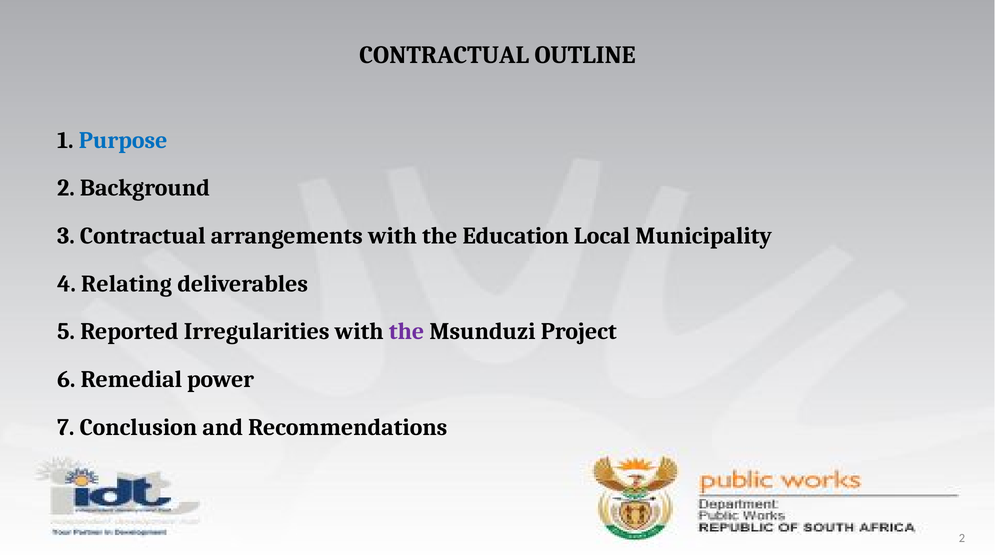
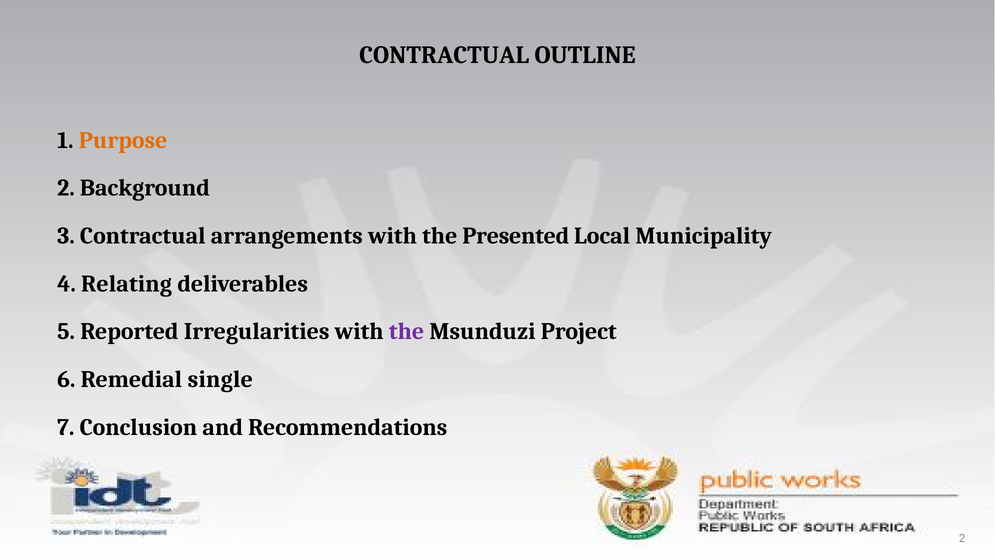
Purpose colour: blue -> orange (123, 140)
Education: Education -> Presented (516, 236)
power: power -> single (220, 379)
